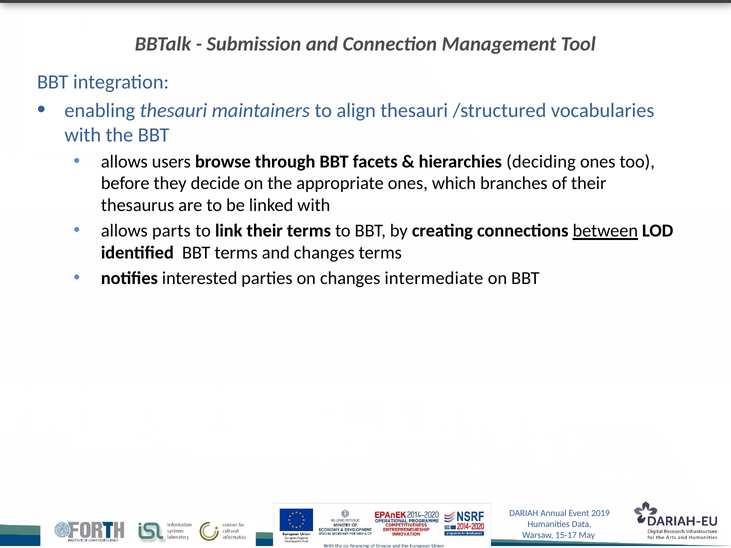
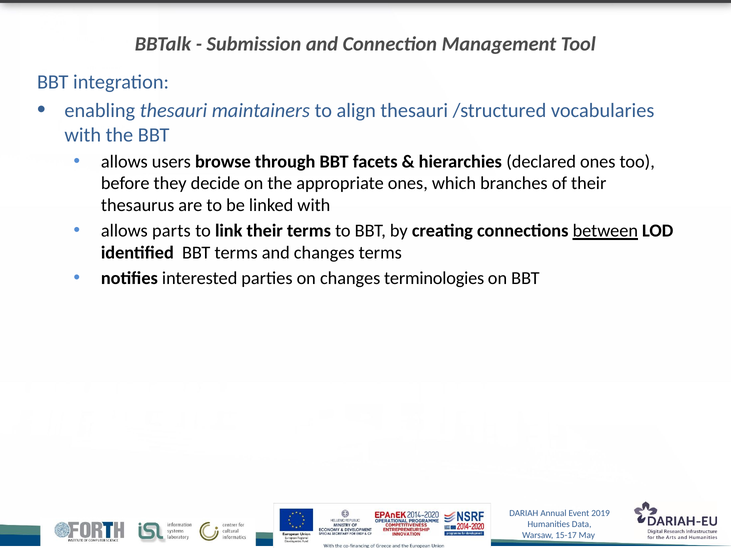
deciding: deciding -> declared (541, 162)
intermediate: intermediate -> terminologies (434, 279)
